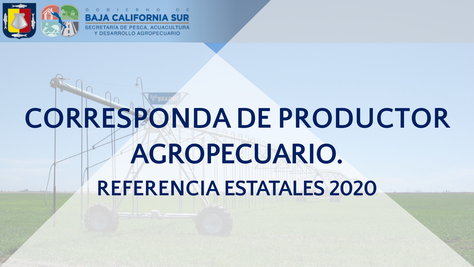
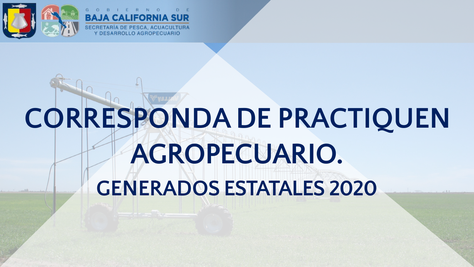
PRODUCTOR: PRODUCTOR -> PRACTIQUEN (364, 118)
REFERENCIA: REFERENCIA -> GENERADOS (158, 188)
